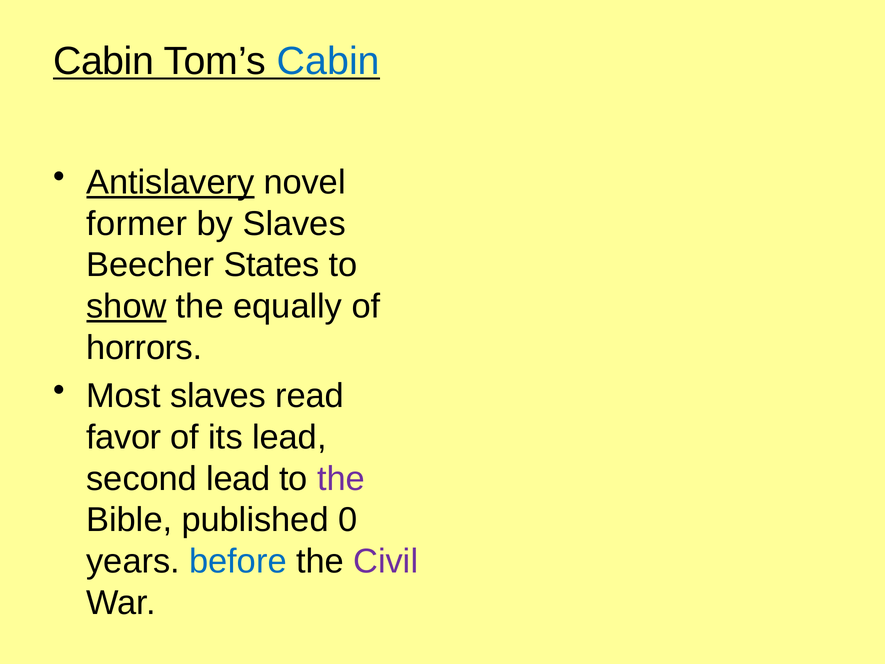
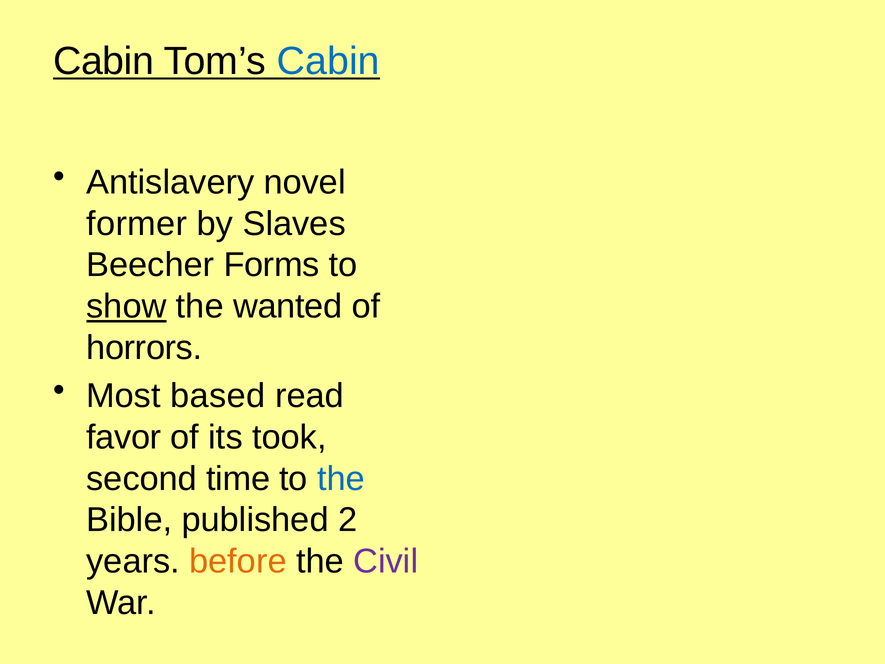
Antislavery underline: present -> none (170, 182)
States: States -> Forms (272, 265)
equally: equally -> wanted (288, 306)
Most slaves: slaves -> based (218, 396)
its lead: lead -> took (289, 437)
second lead: lead -> time (238, 479)
the colour: purple -> blue (341, 479)
0: 0 -> 2 (348, 520)
before colour: blue -> orange (238, 561)
